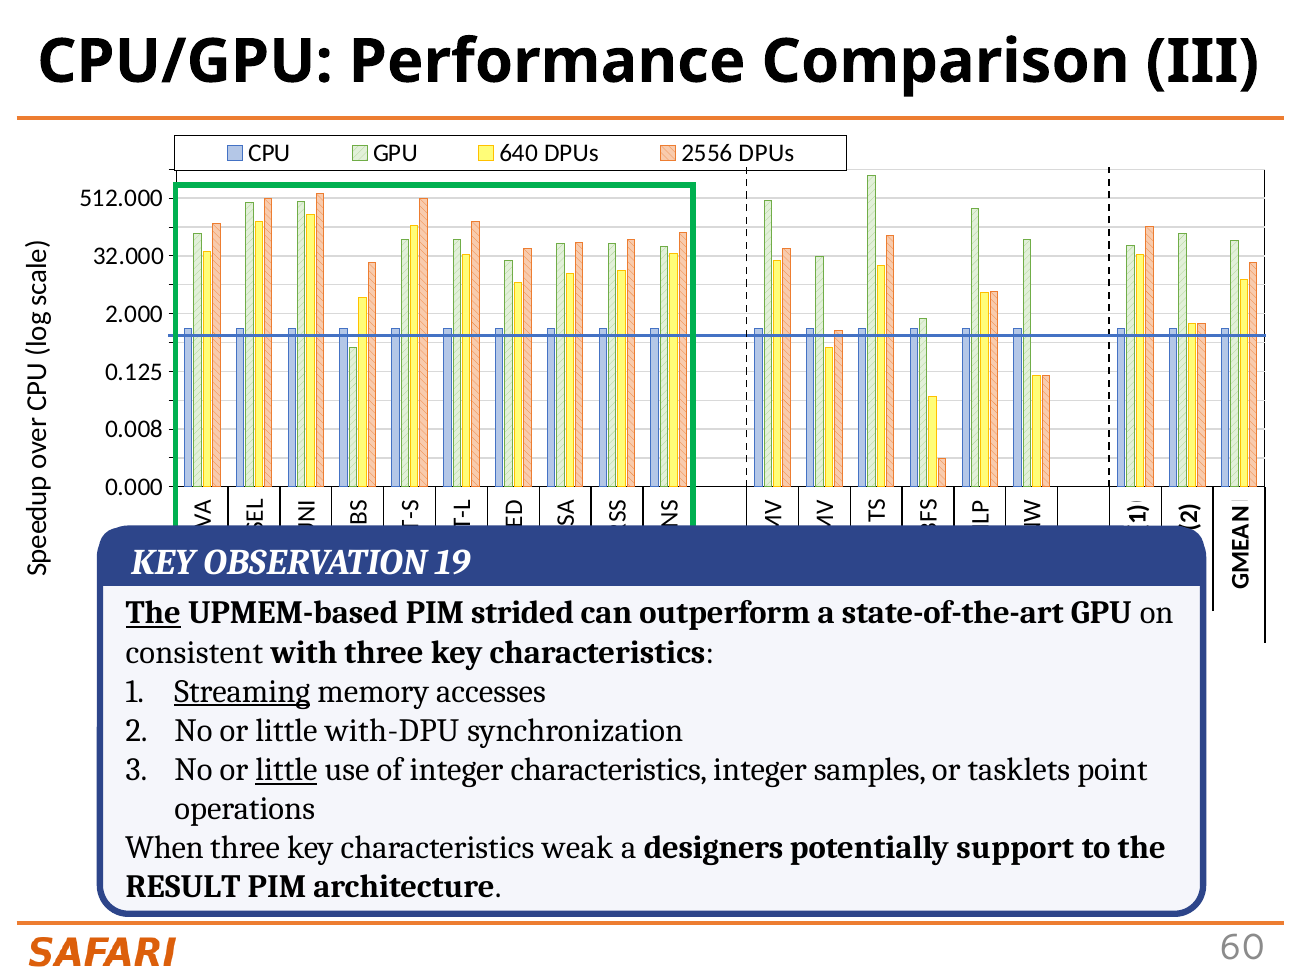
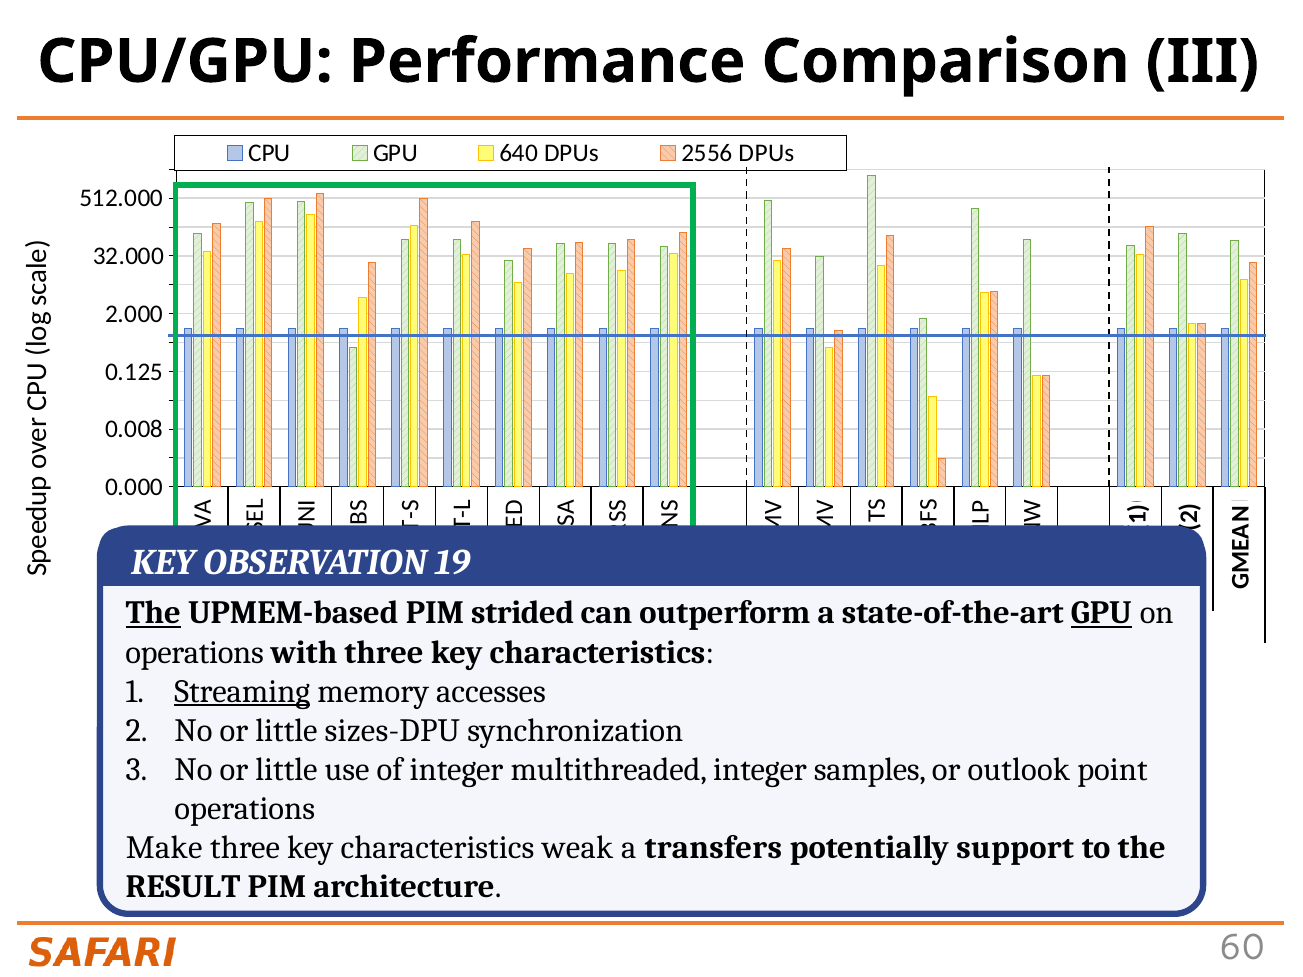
GPU underline: none -> present (1101, 613)
consistent: consistent -> operations (195, 652)
with-DPU: with-DPU -> sizes-DPU (392, 731)
little underline: present -> none (286, 770)
integer characteristics: characteristics -> multithreaded (609, 770)
tasklets: tasklets -> outlook (1019, 770)
When: When -> Make (164, 848)
designers: designers -> transfers (713, 848)
